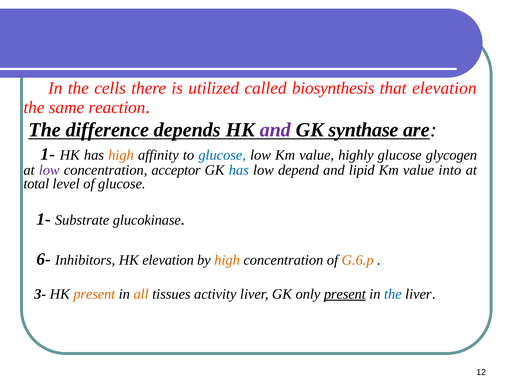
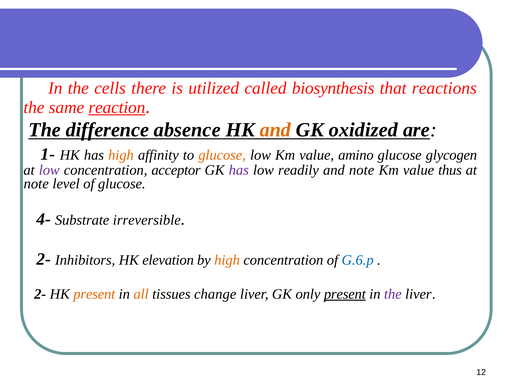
that elevation: elevation -> reactions (444, 88)
reaction underline: none -> present (117, 107)
depends: depends -> absence (187, 130)
and colour: purple -> orange (275, 130)
synthase: synthase -> oxidized (363, 130)
glucose colour: blue -> orange (222, 155)
highly: highly -> amino (356, 155)
has colour: blue -> purple (239, 170)
depend: depend -> readily (298, 170)
and lipid: lipid -> note (362, 170)
into: into -> thus (450, 170)
total: total -> note (36, 184)
1-: 1- -> 4- (44, 219)
glucokinase: glucokinase -> irreversible (147, 220)
6-: 6- -> 2- (44, 259)
G.6.p colour: orange -> blue (358, 260)
3-: 3- -> 2- (40, 294)
activity: activity -> change (215, 294)
the colour: blue -> purple (393, 294)
